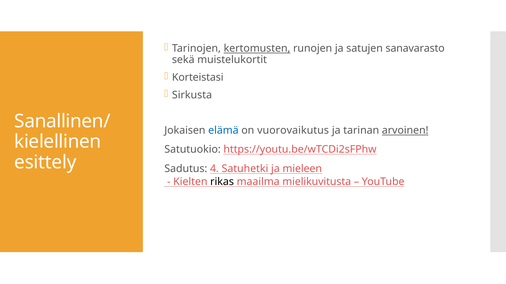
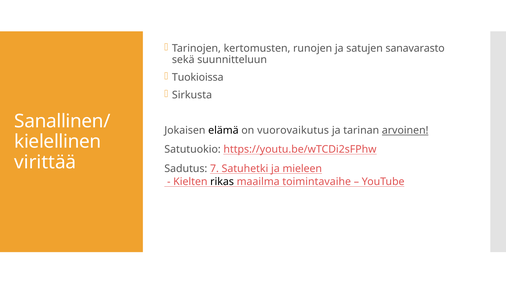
kertomusten underline: present -> none (257, 49)
muistelukortit: muistelukortit -> suunnitteluun (232, 60)
Korteistasi: Korteistasi -> Tuokioissa (198, 78)
elämä colour: blue -> black (223, 131)
esittely: esittely -> virittää (45, 162)
4: 4 -> 7 (214, 169)
mielikuvitusta: mielikuvitusta -> toimintavaihe (317, 182)
